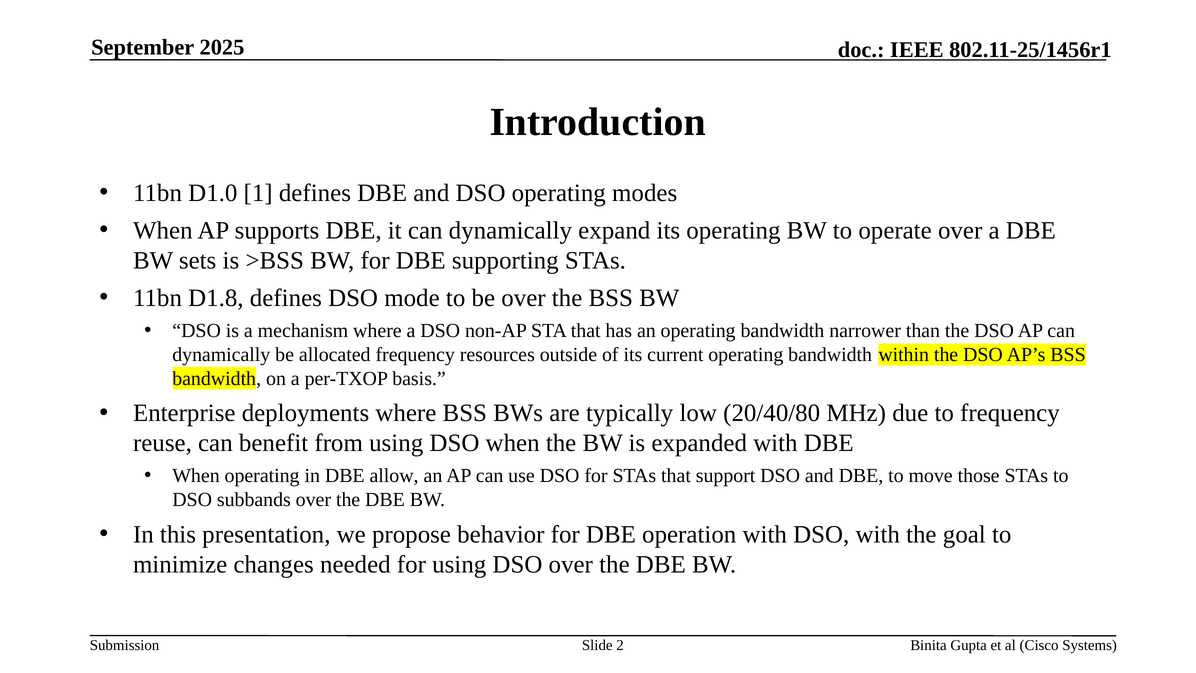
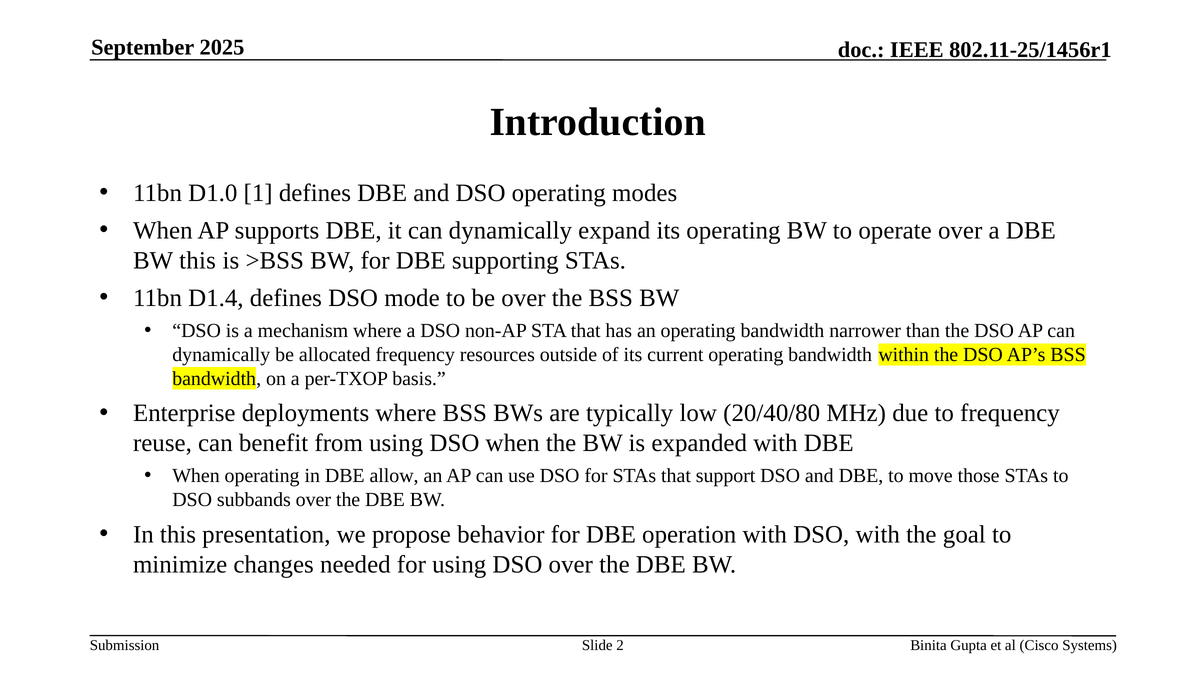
BW sets: sets -> this (198, 260)
D1.8: D1.8 -> D1.4 (216, 298)
